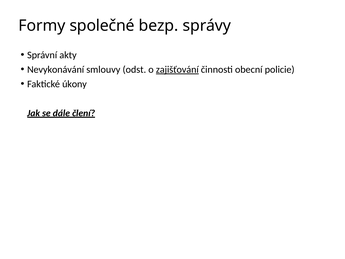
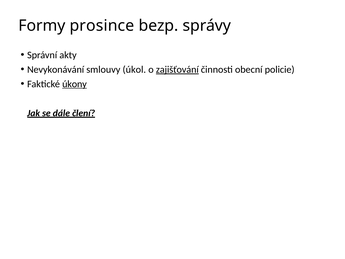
společné: společné -> prosince (102, 26)
odst: odst -> úkol (134, 69)
úkony underline: none -> present (74, 84)
